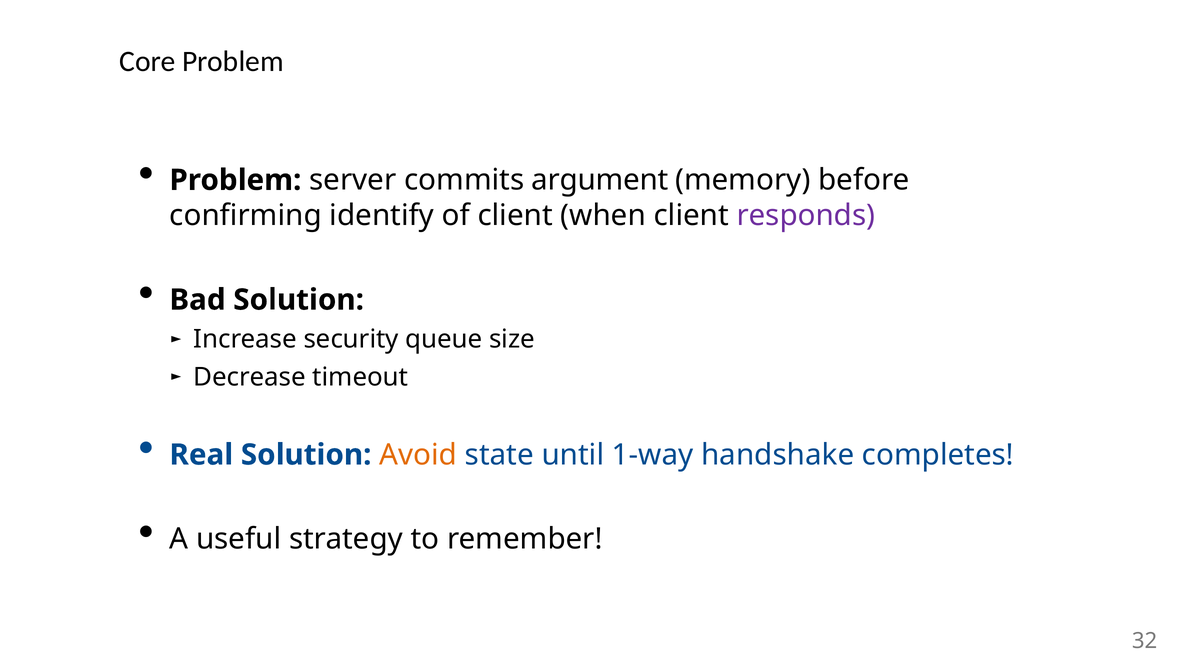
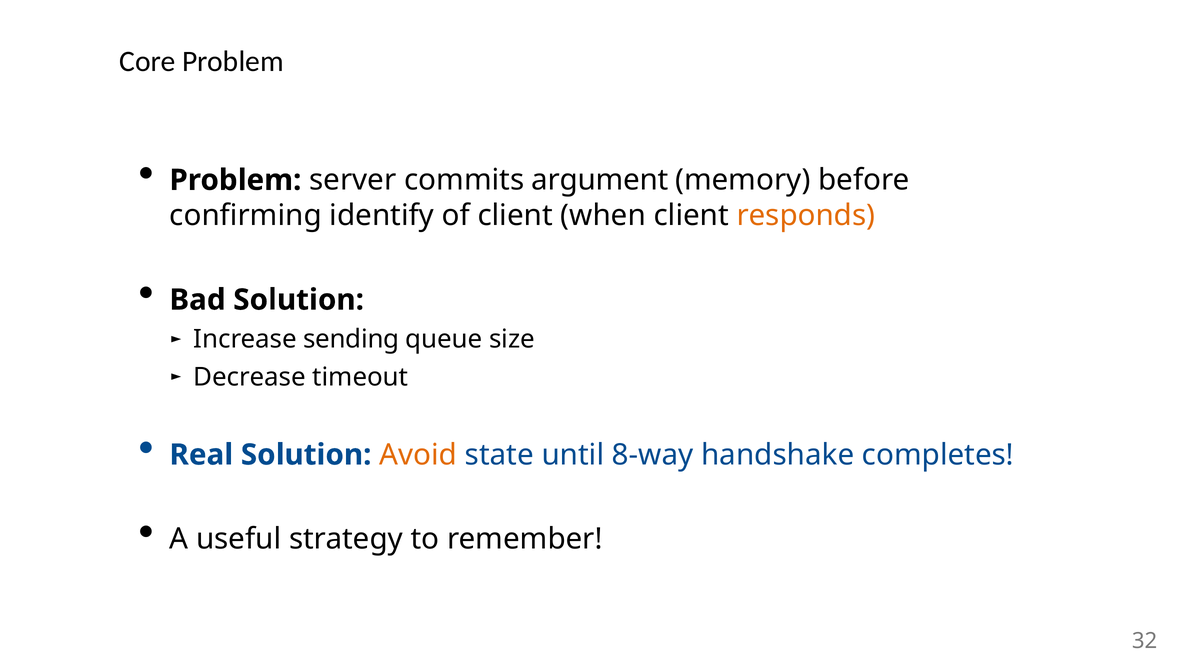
responds colour: purple -> orange (806, 216)
security: security -> sending (351, 339)
1-way: 1-way -> 8-way (653, 455)
